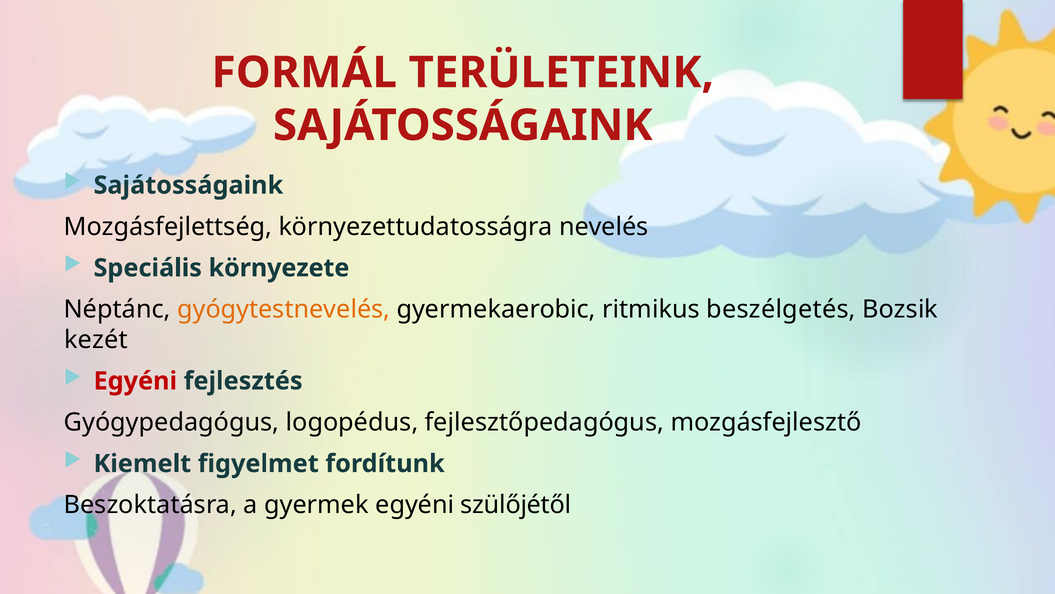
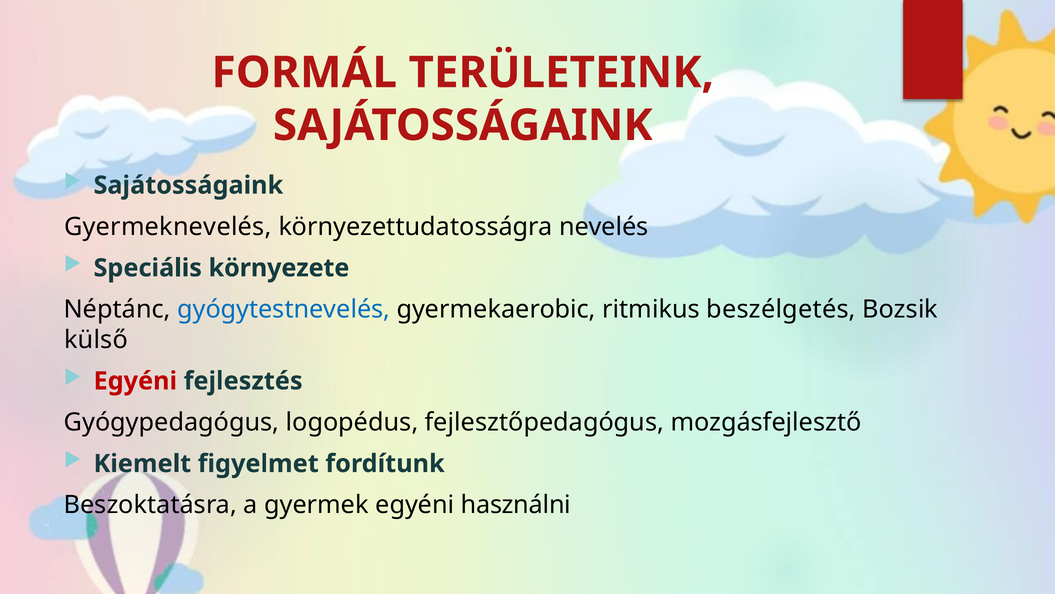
Mozgásfejlettség: Mozgásfejlettség -> Gyermeknevelés (168, 226)
gyógytestnevelés colour: orange -> blue (284, 309)
kezét: kezét -> külső (96, 339)
szülőjétől: szülőjétől -> használni (516, 505)
